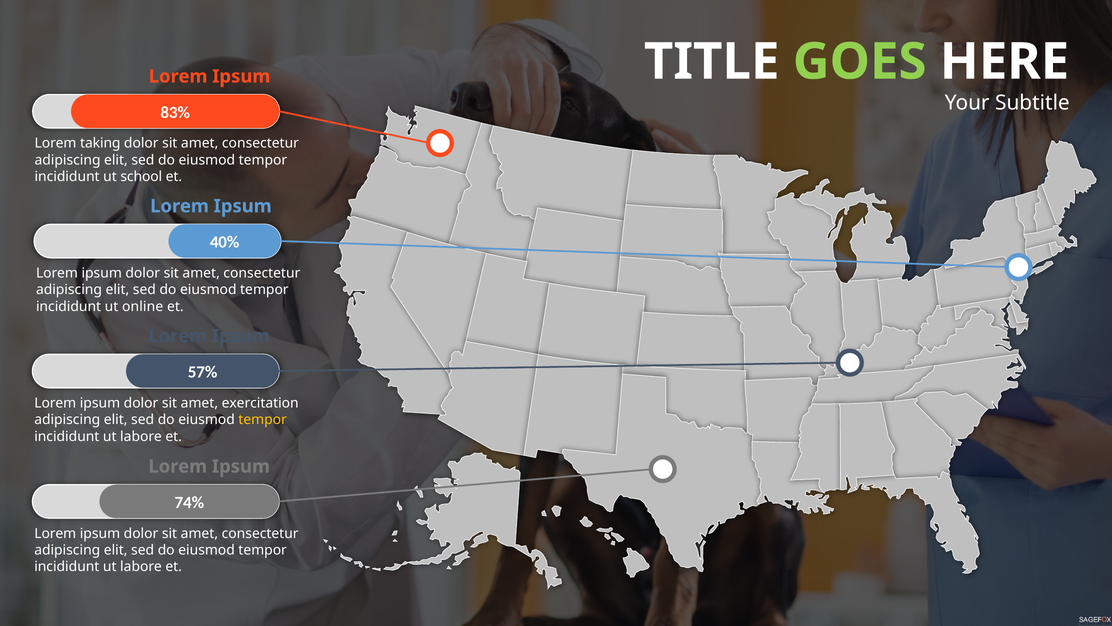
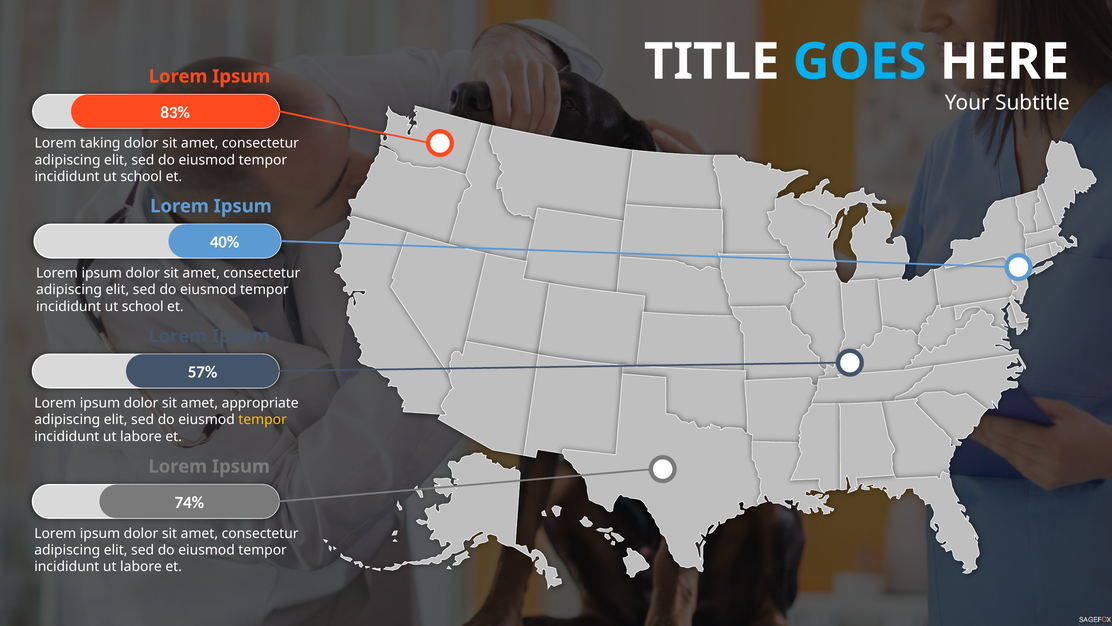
GOES colour: light green -> light blue (860, 62)
online: online -> school (143, 306)
exercitation: exercitation -> appropriate (260, 403)
